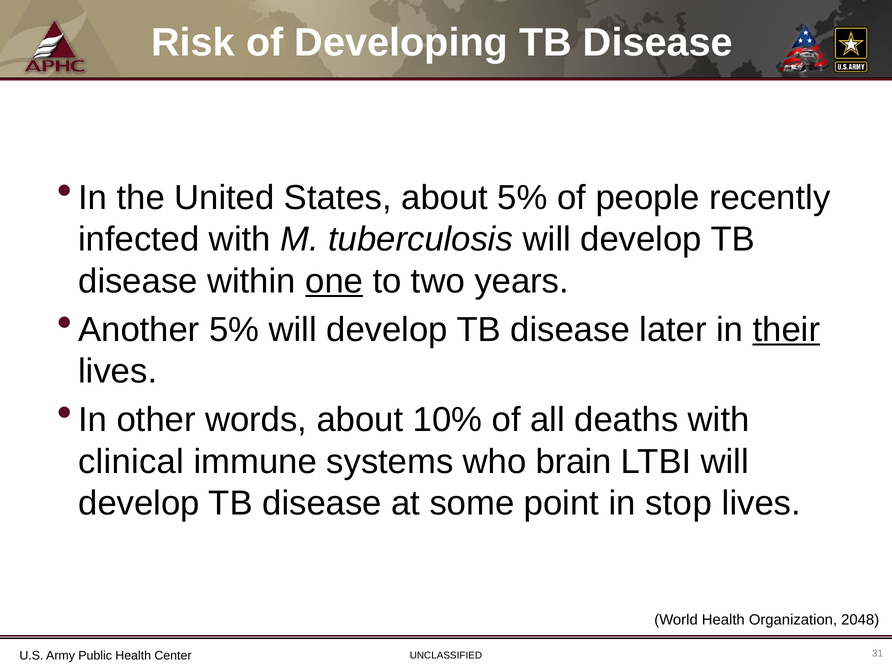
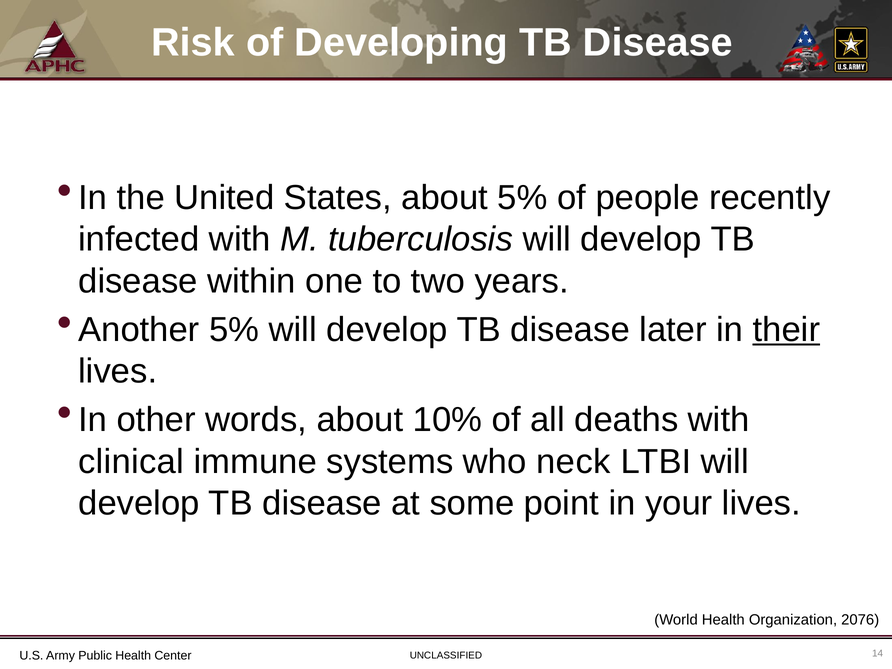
one underline: present -> none (334, 281)
brain: brain -> neck (573, 462)
stop: stop -> your (679, 503)
2048: 2048 -> 2076 (860, 620)
31: 31 -> 14 (878, 654)
